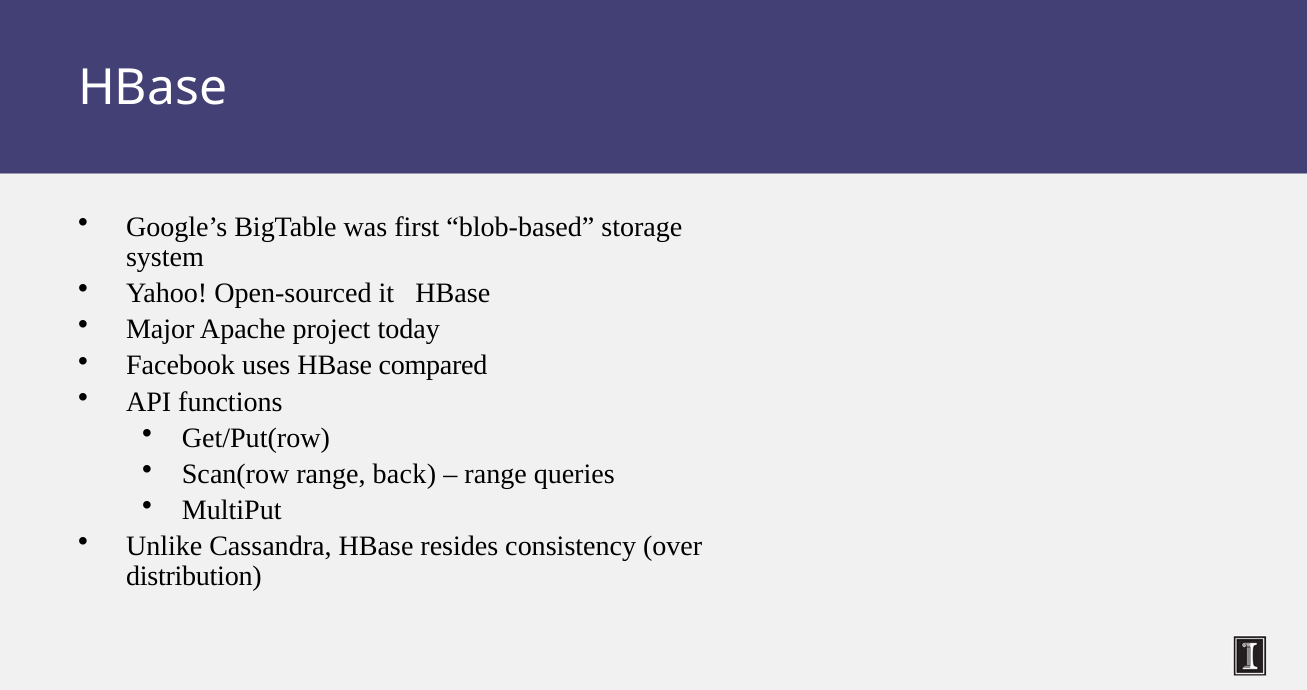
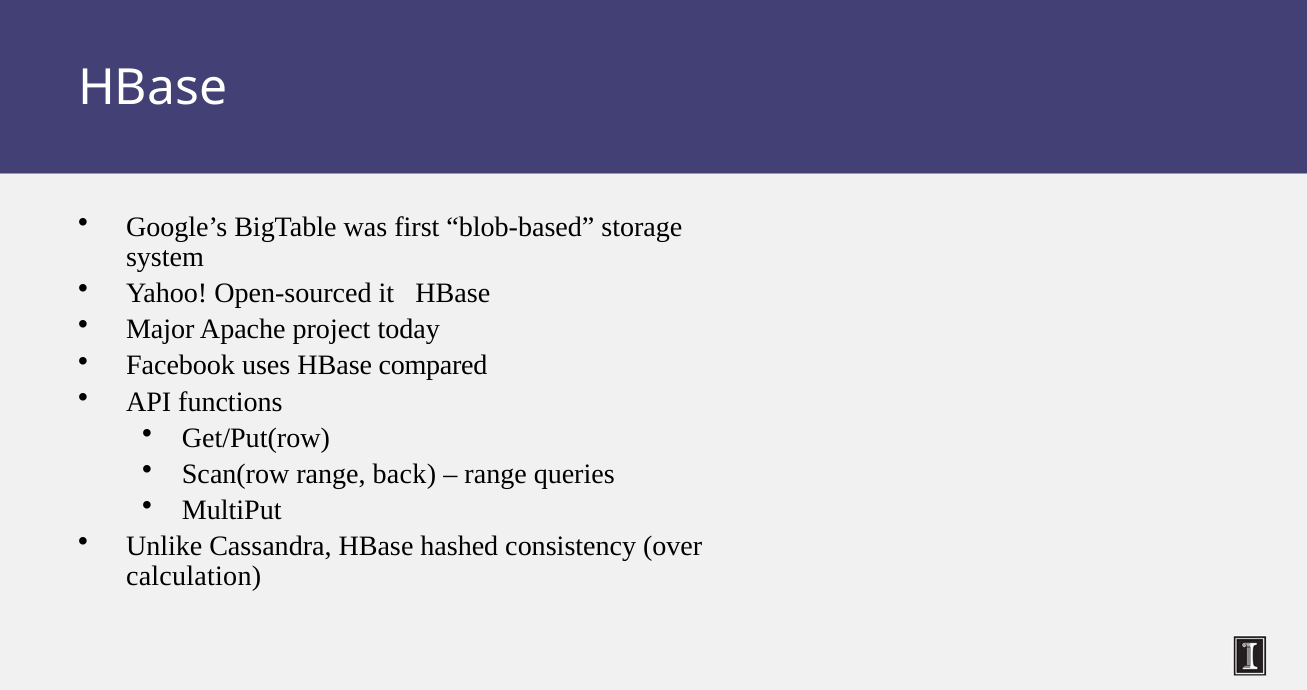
resides: resides -> hashed (459, 546)
distribution: distribution -> calculation (194, 577)
